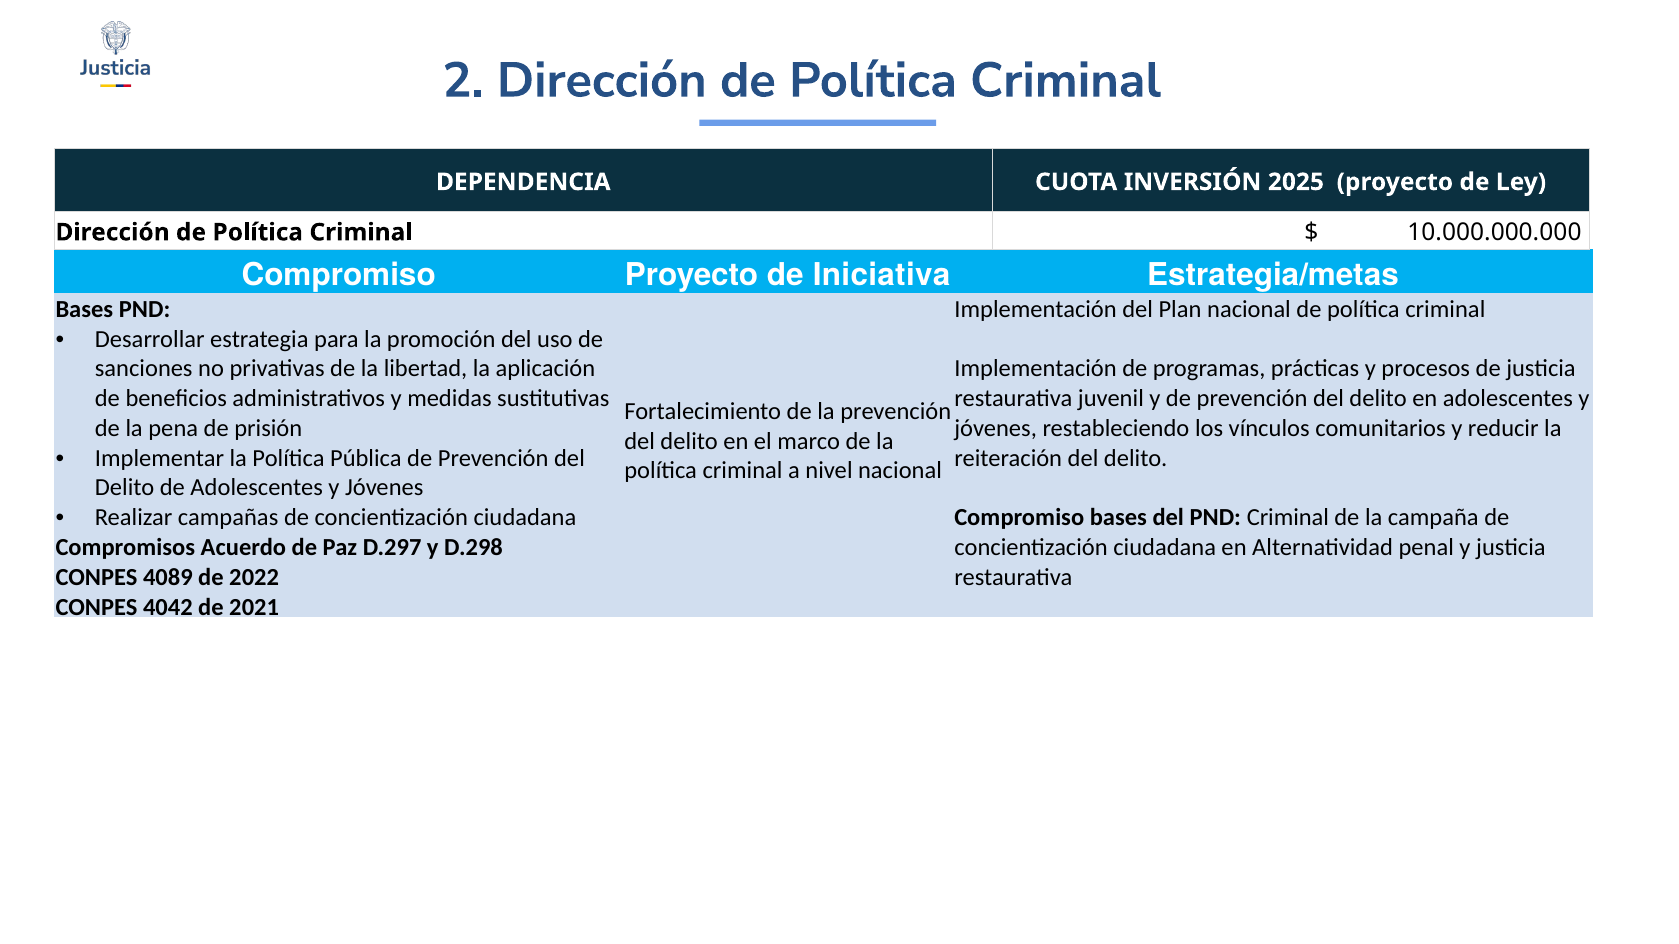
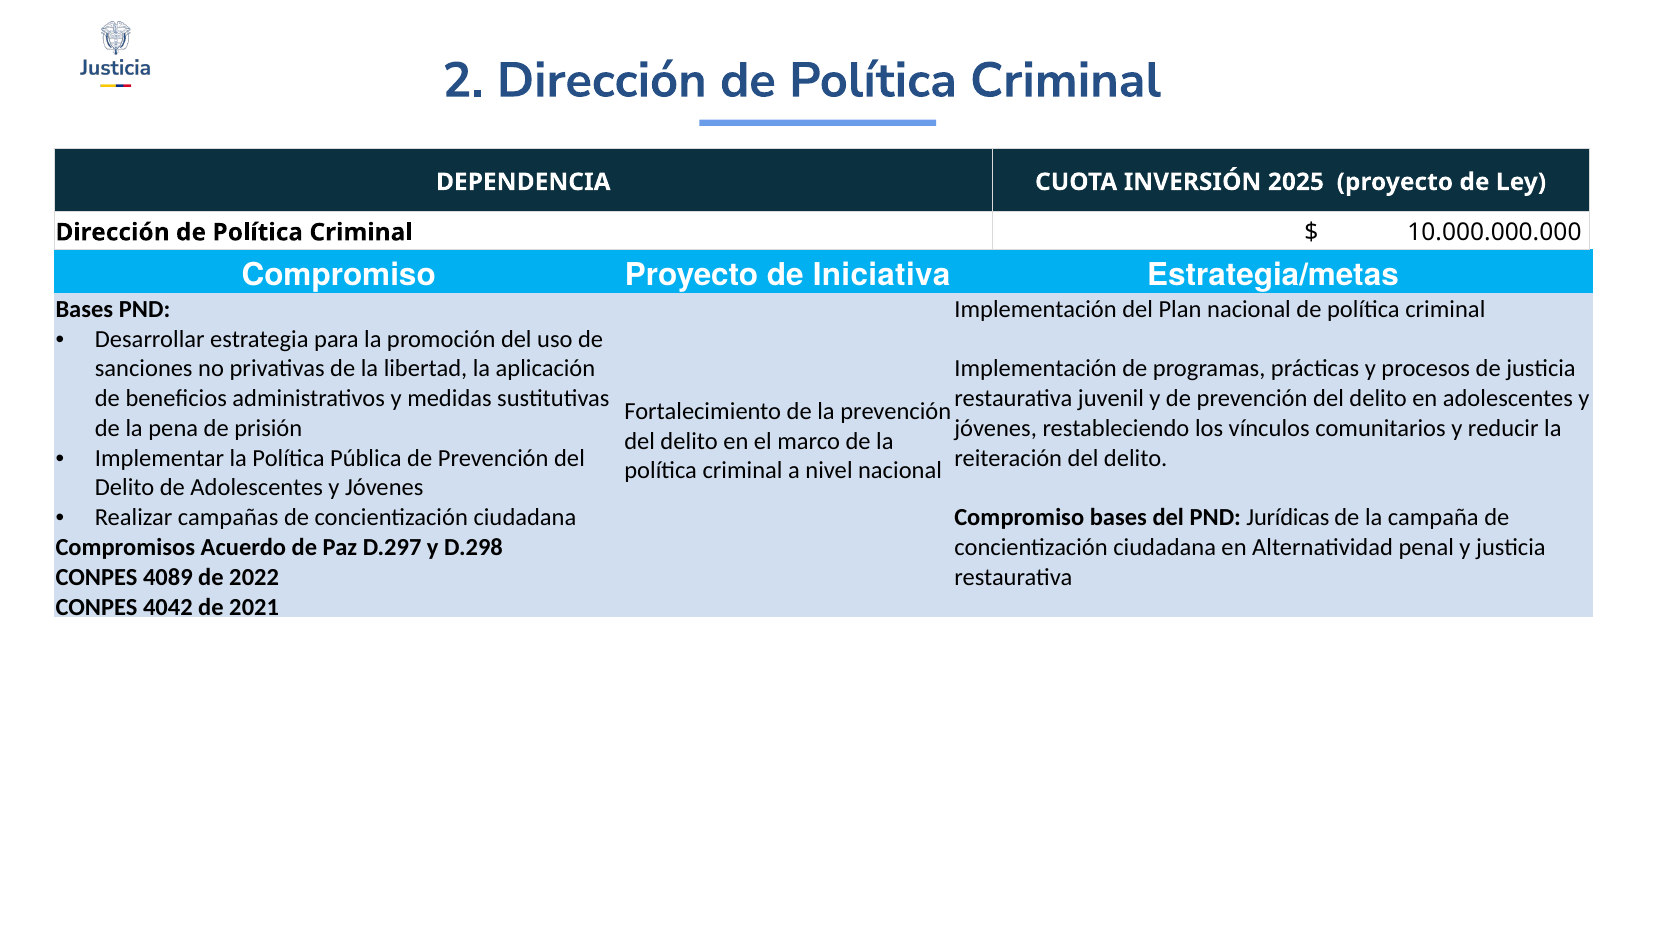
PND Criminal: Criminal -> Jurídicas (1288, 518)
